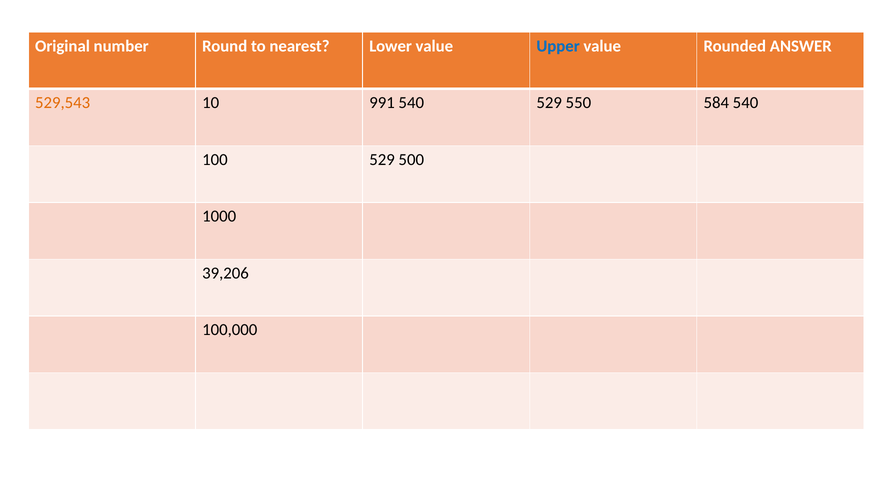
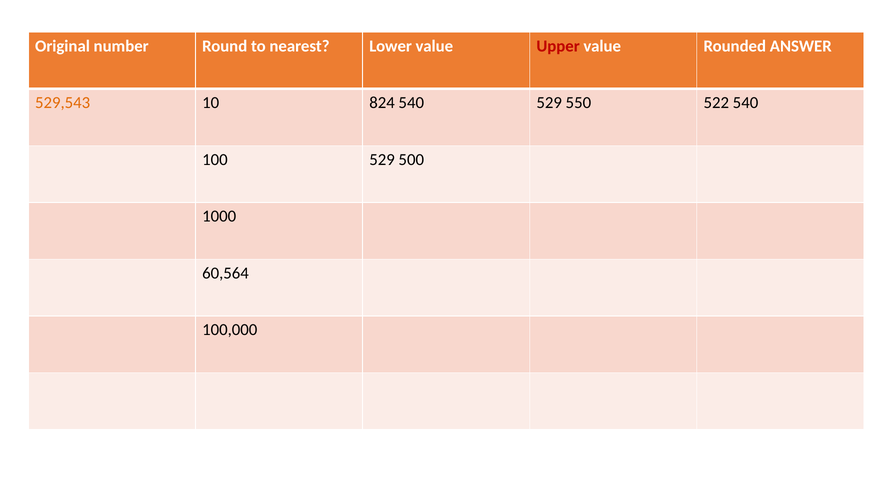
Upper colour: blue -> red (558, 46)
991: 991 -> 824 (382, 103)
584: 584 -> 522 (716, 103)
39,206: 39,206 -> 60,564 (225, 273)
